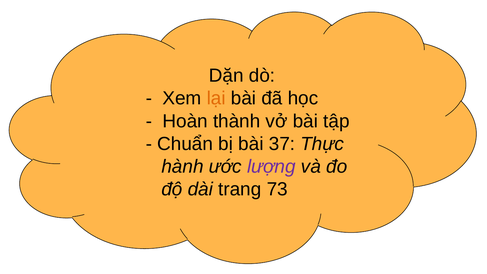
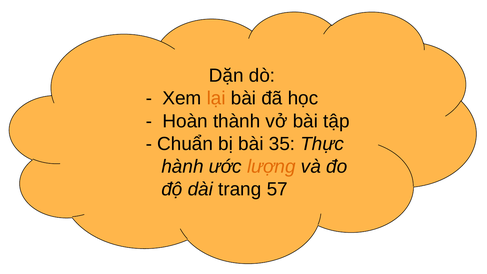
37: 37 -> 35 (282, 144)
lượng colour: purple -> orange (271, 167)
73: 73 -> 57 (277, 189)
